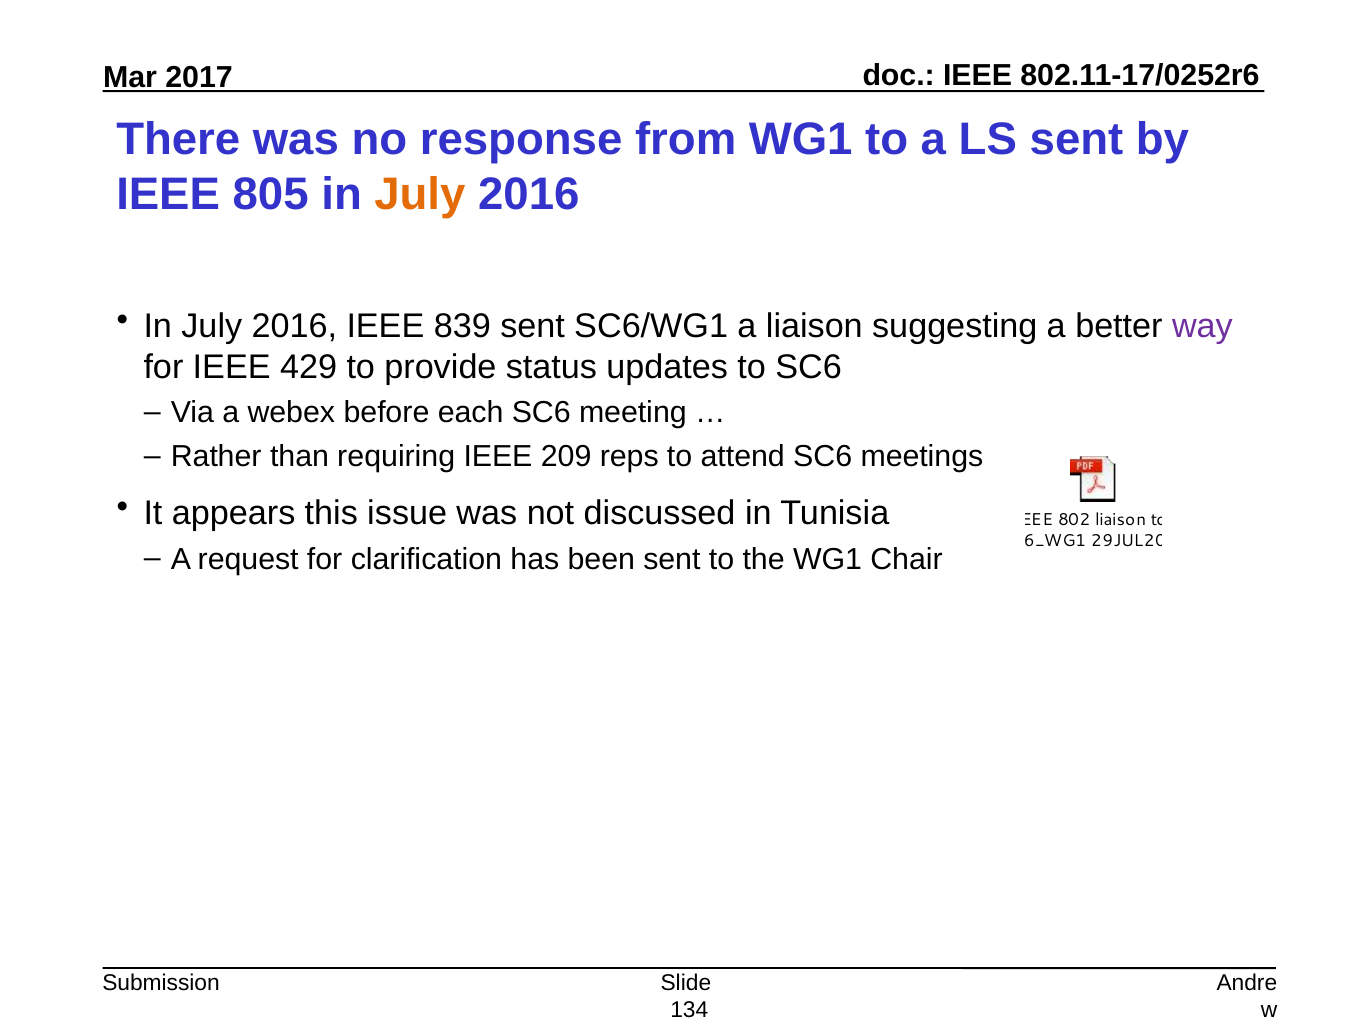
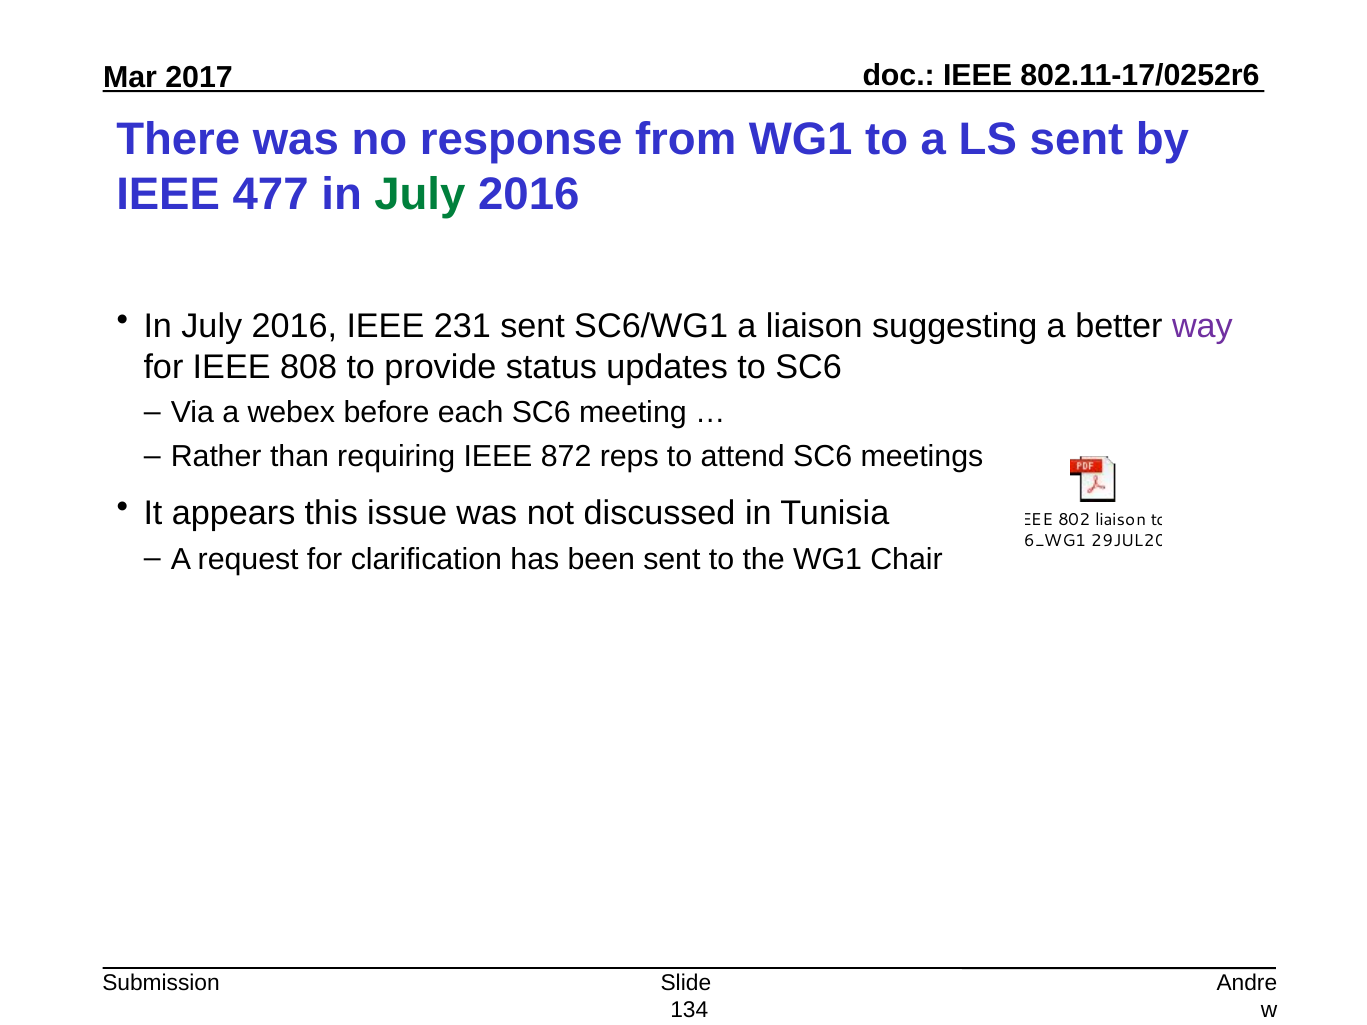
805: 805 -> 477 (271, 195)
July colour: orange -> green (420, 195)
839: 839 -> 231 (462, 326)
429: 429 -> 808 (309, 367)
209: 209 -> 872 (566, 457)
